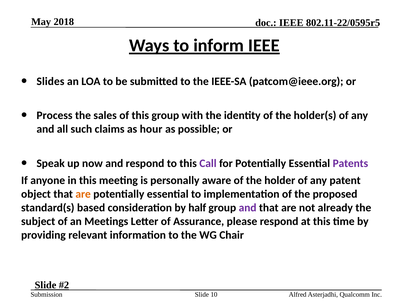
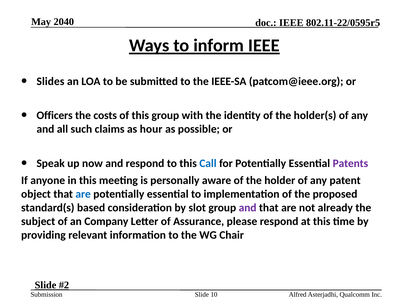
2018: 2018 -> 2040 (64, 22)
Process: Process -> Officers (55, 115)
sales: sales -> costs (105, 115)
Call colour: purple -> blue (208, 163)
are colour: orange -> blue (83, 194)
half: half -> slot (197, 207)
Meetings: Meetings -> Company (106, 221)
